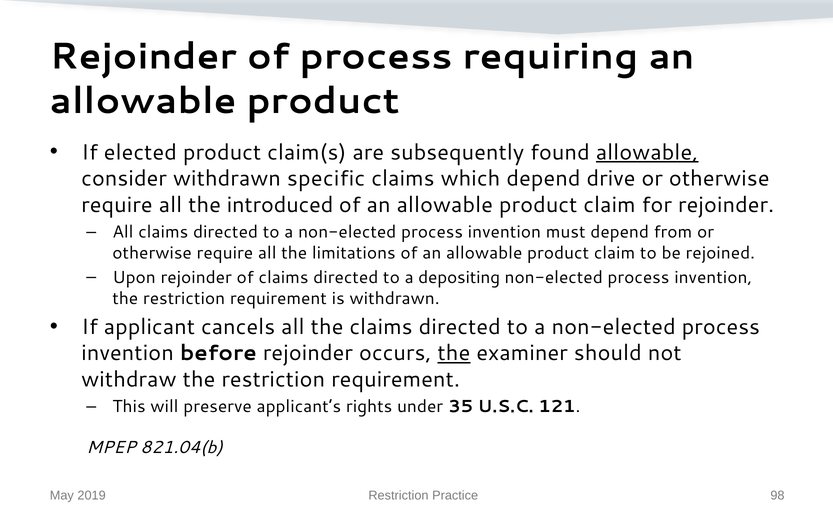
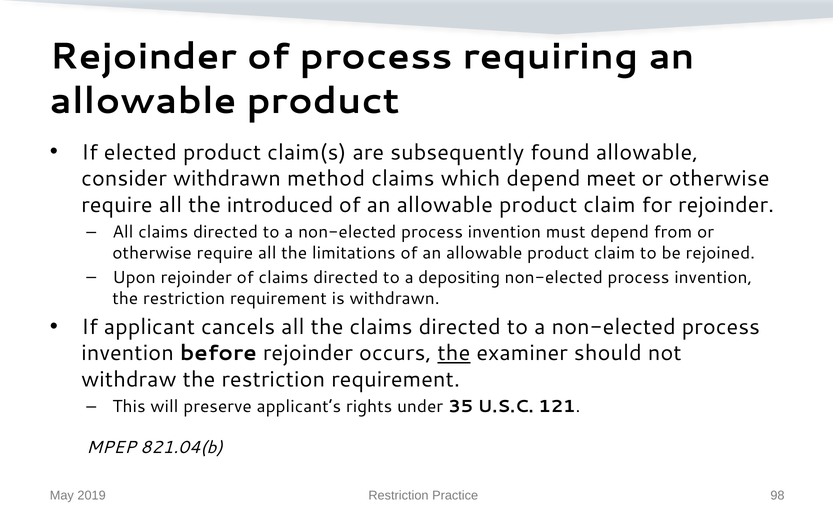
allowable underline: present -> none (647, 152)
specific: specific -> method (326, 179)
drive: drive -> meet (611, 179)
